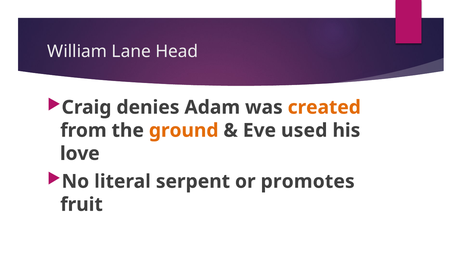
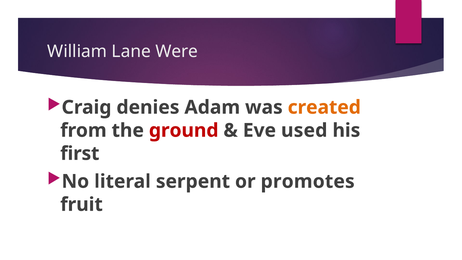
Head: Head -> Were (177, 51)
ground colour: orange -> red (184, 130)
love: love -> first (80, 153)
